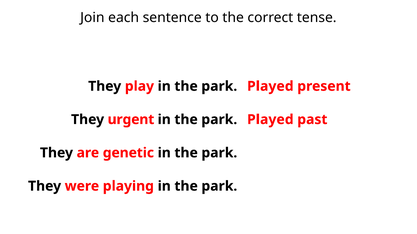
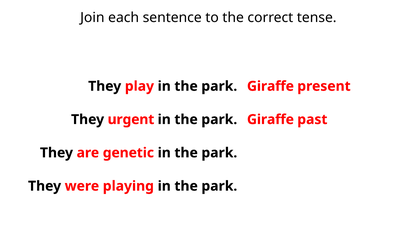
Played: Played -> Giraffe (270, 86)
Played: Played -> Giraffe (270, 120)
